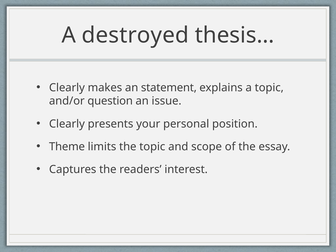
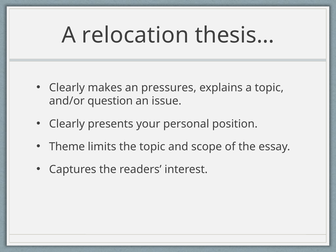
destroyed: destroyed -> relocation (135, 35)
statement: statement -> pressures (169, 88)
